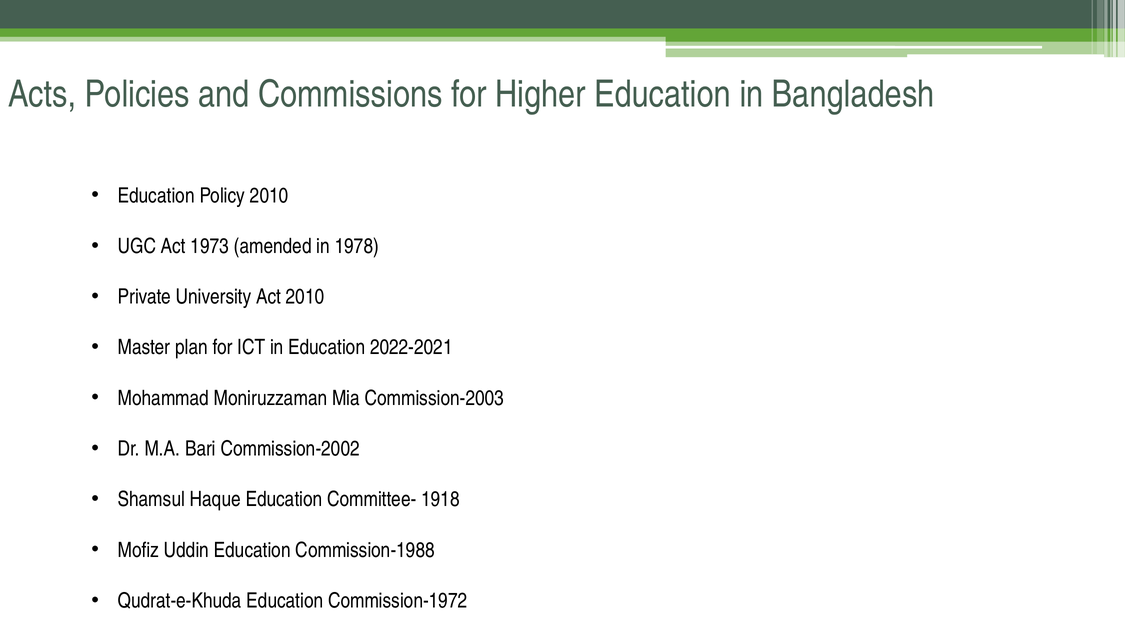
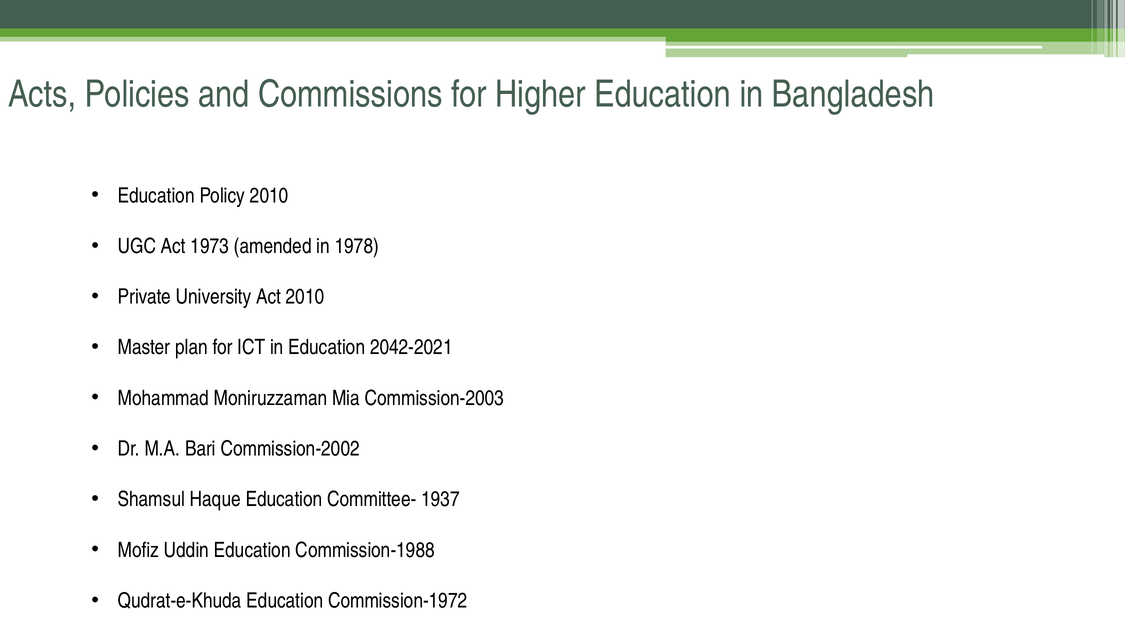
2022-2021: 2022-2021 -> 2042-2021 (411, 347)
1918: 1918 -> 1937 (440, 499)
